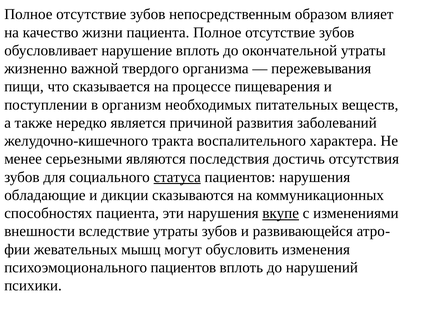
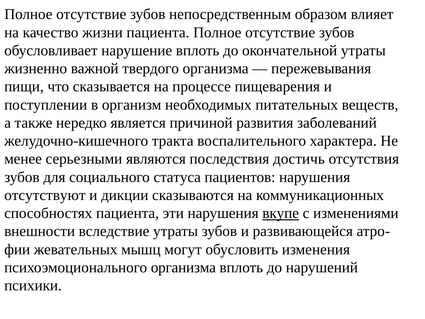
статуса underline: present -> none (177, 177)
обладающие: обладающие -> отсутствуют (45, 195)
психоэмоционального пациентов: пациентов -> организма (183, 267)
